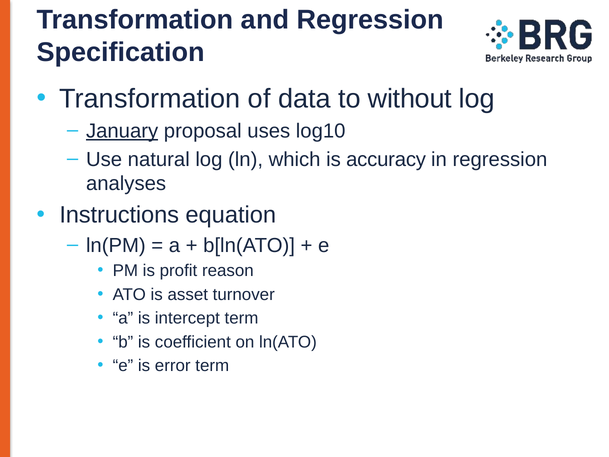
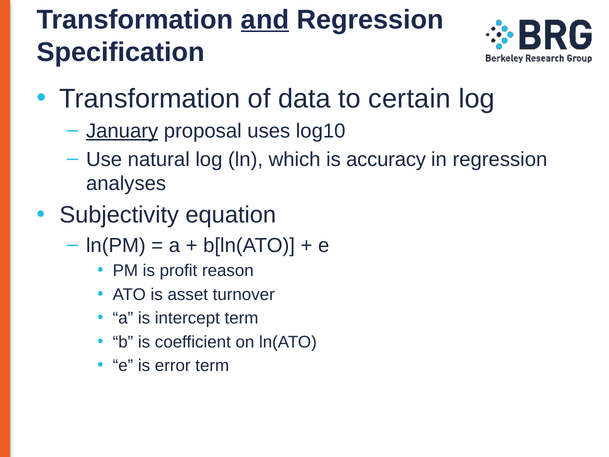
and underline: none -> present (265, 20)
without: without -> certain (410, 99)
Instructions: Instructions -> Subjectivity (119, 215)
